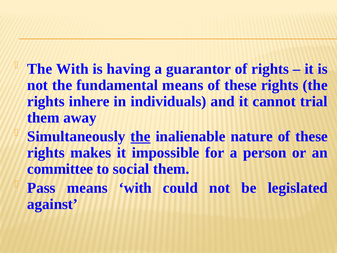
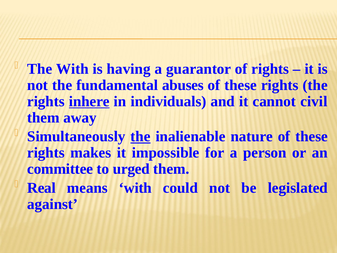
fundamental means: means -> abuses (183, 85)
inhere underline: none -> present (89, 101)
trial: trial -> civil (314, 101)
social: social -> urged (131, 169)
Pass: Pass -> Real (41, 188)
